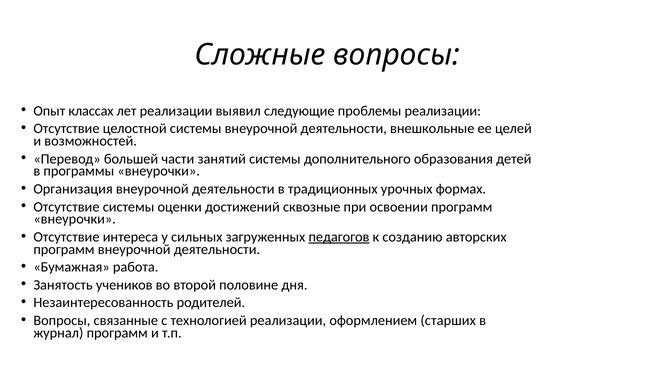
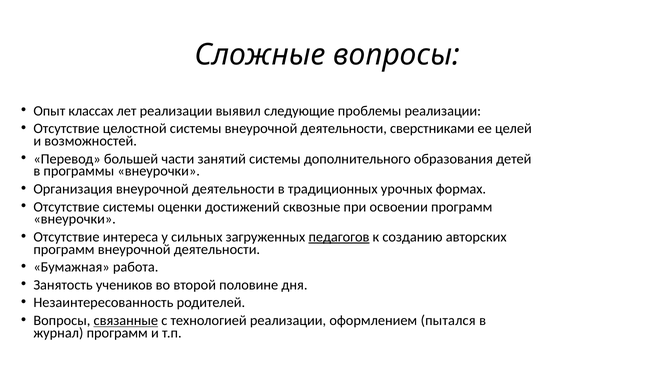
внешкольные: внешкольные -> сверстниками (432, 129)
связанные underline: none -> present (126, 321)
старших: старших -> пытался (448, 321)
